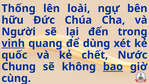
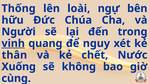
dùng: dùng -> nguy (96, 43)
quốc: quốc -> thân (14, 55)
Chung: Chung -> Xuống (19, 67)
bao underline: present -> none (113, 67)
